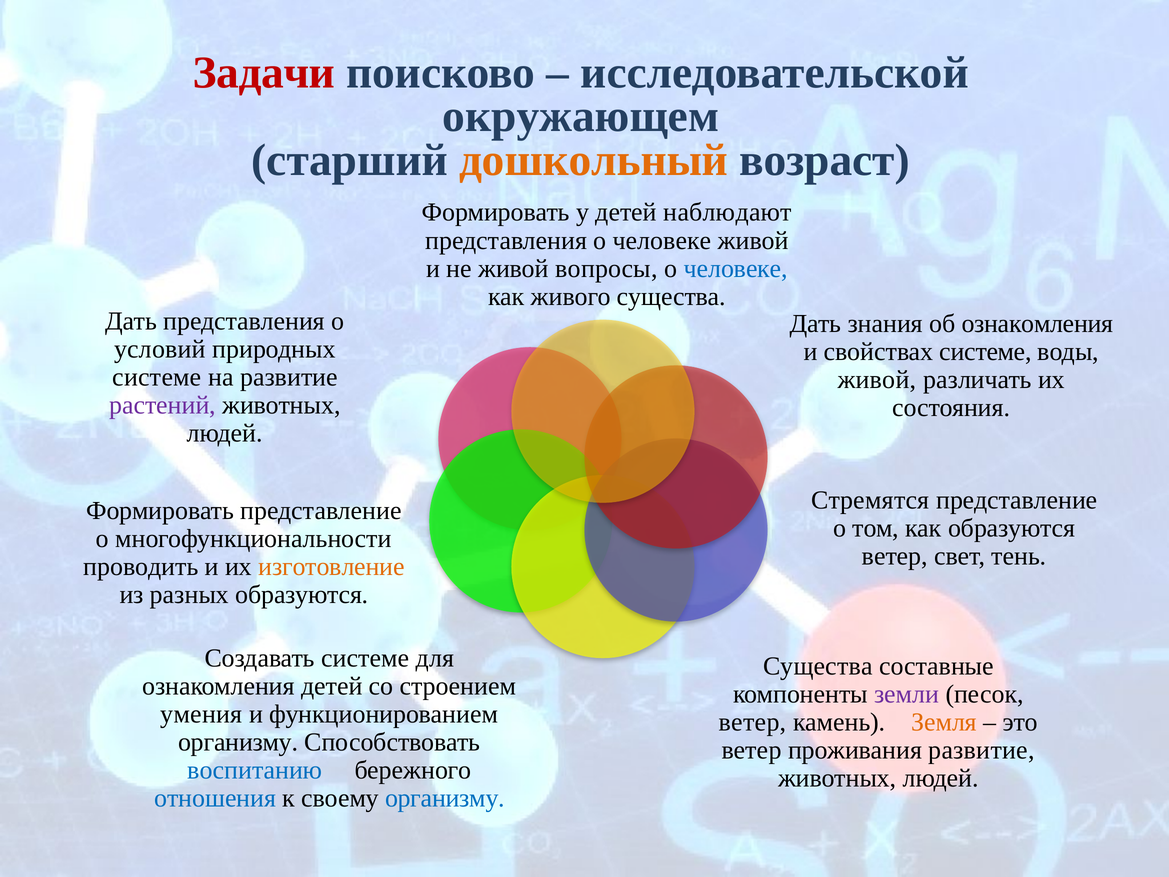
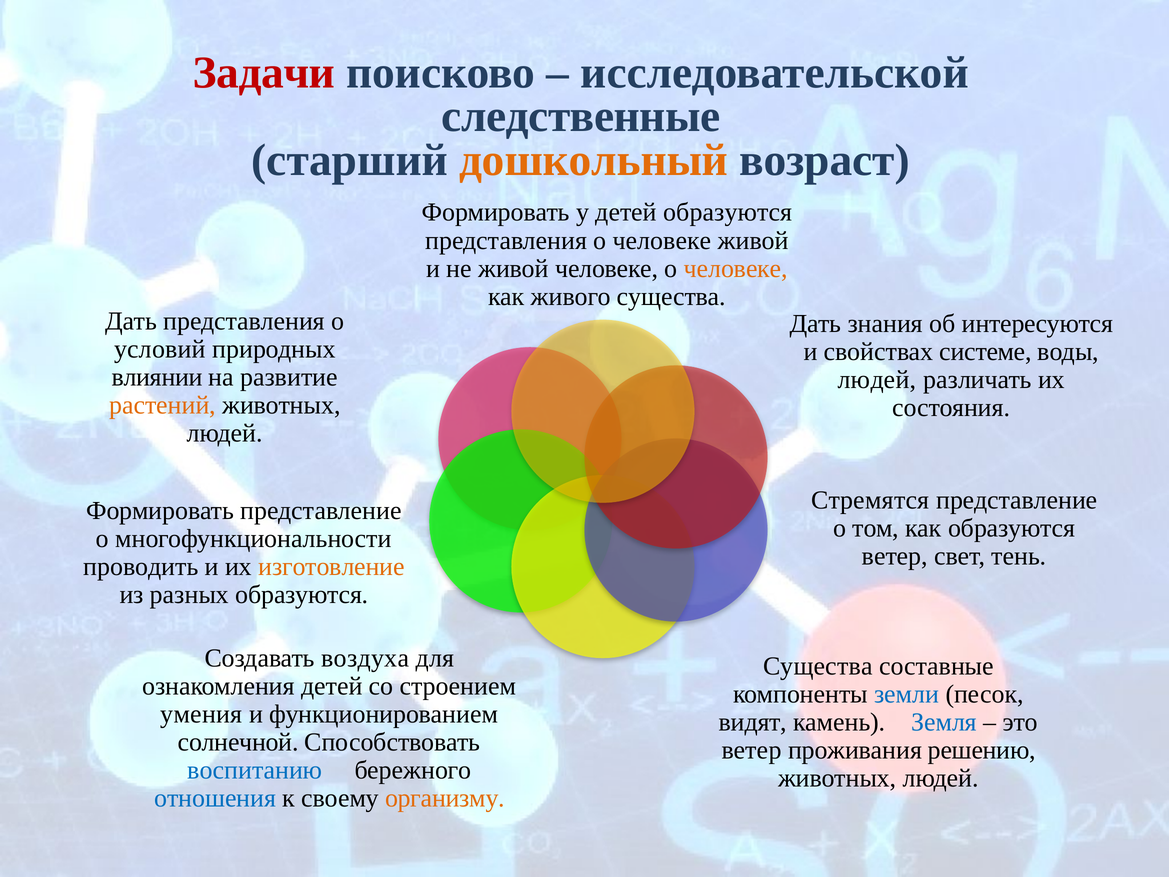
окружающем: окружающем -> следственные (581, 116)
детей наблюдают: наблюдают -> образуются (728, 212)
живой вопросы: вопросы -> человеке (607, 268)
человеке colour: blue -> orange (736, 268)
об ознакомления: ознакомления -> интересуются (1037, 324)
системе: системе -> влиянии (157, 377)
живой: живой -> людей (877, 380)
растений colour: purple -> orange (163, 405)
Создавать системе: системе -> воздуха (365, 658)
земли colour: purple -> blue (907, 694)
ветер: ветер -> видят (753, 722)
Земля colour: orange -> blue (944, 722)
организму: организму -> солнечной (238, 742)
проживания развитие: развитие -> решению (982, 750)
организму colour: blue -> orange (445, 798)
